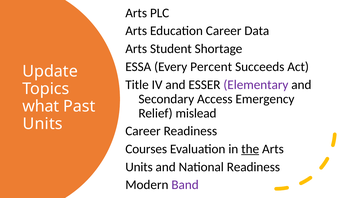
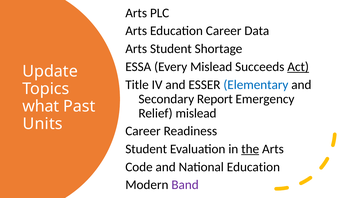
Every Percent: Percent -> Mislead (211, 67)
Act underline: none -> present (298, 67)
Elementary colour: purple -> blue (256, 84)
Access: Access -> Report (215, 99)
Courses: Courses -> Student (146, 149)
Units: Units -> Code (139, 166)
National Readiness: Readiness -> Education (253, 166)
